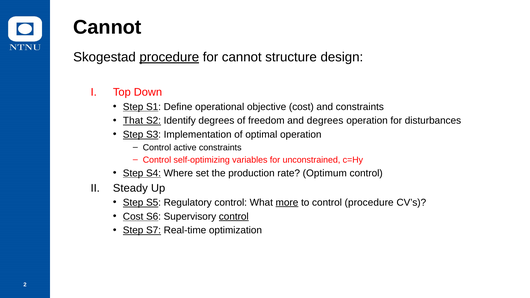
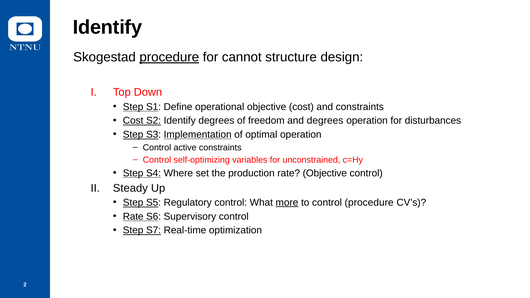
Cannot: Cannot -> Identify (108, 27)
That: That -> Cost (133, 121)
Implementation underline: none -> present (198, 135)
rate Optimum: Optimum -> Objective (325, 173)
Cost: Cost -> Rate (133, 217)
control underline: present -> none (234, 217)
